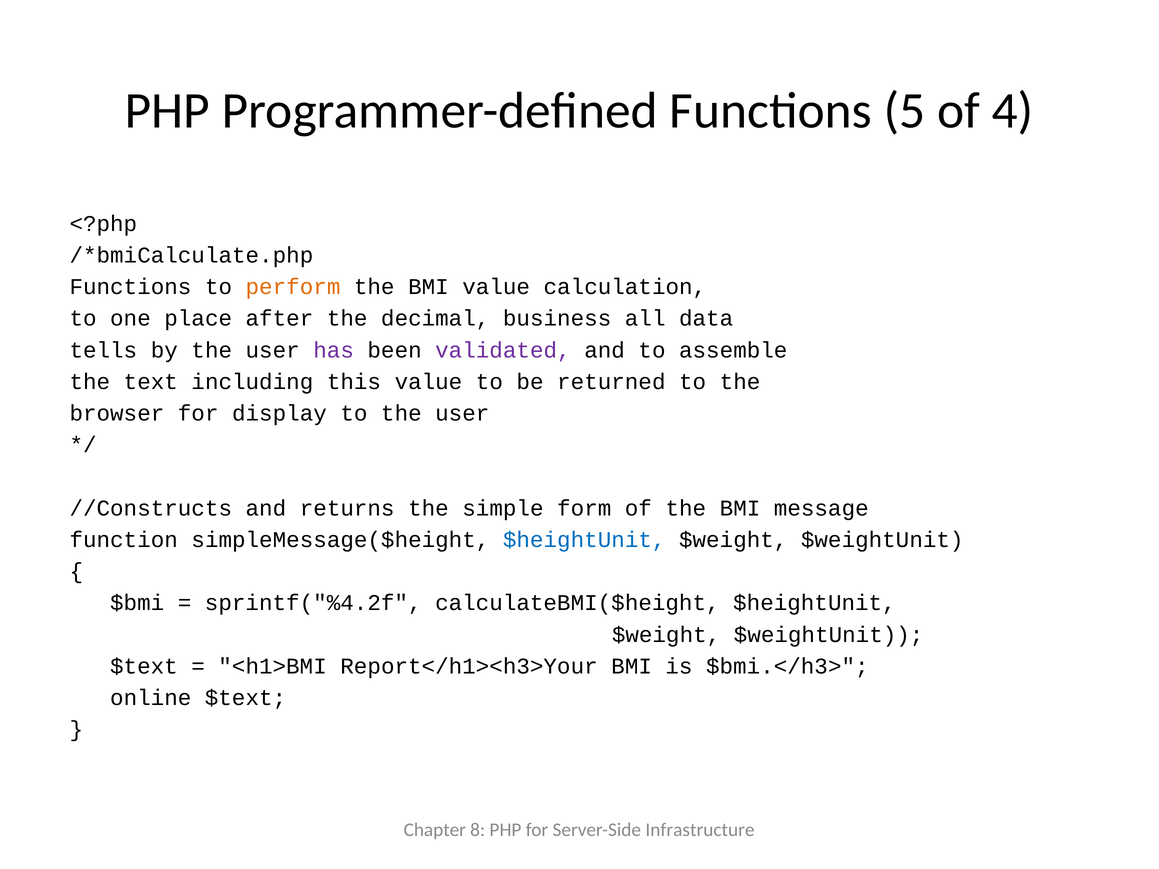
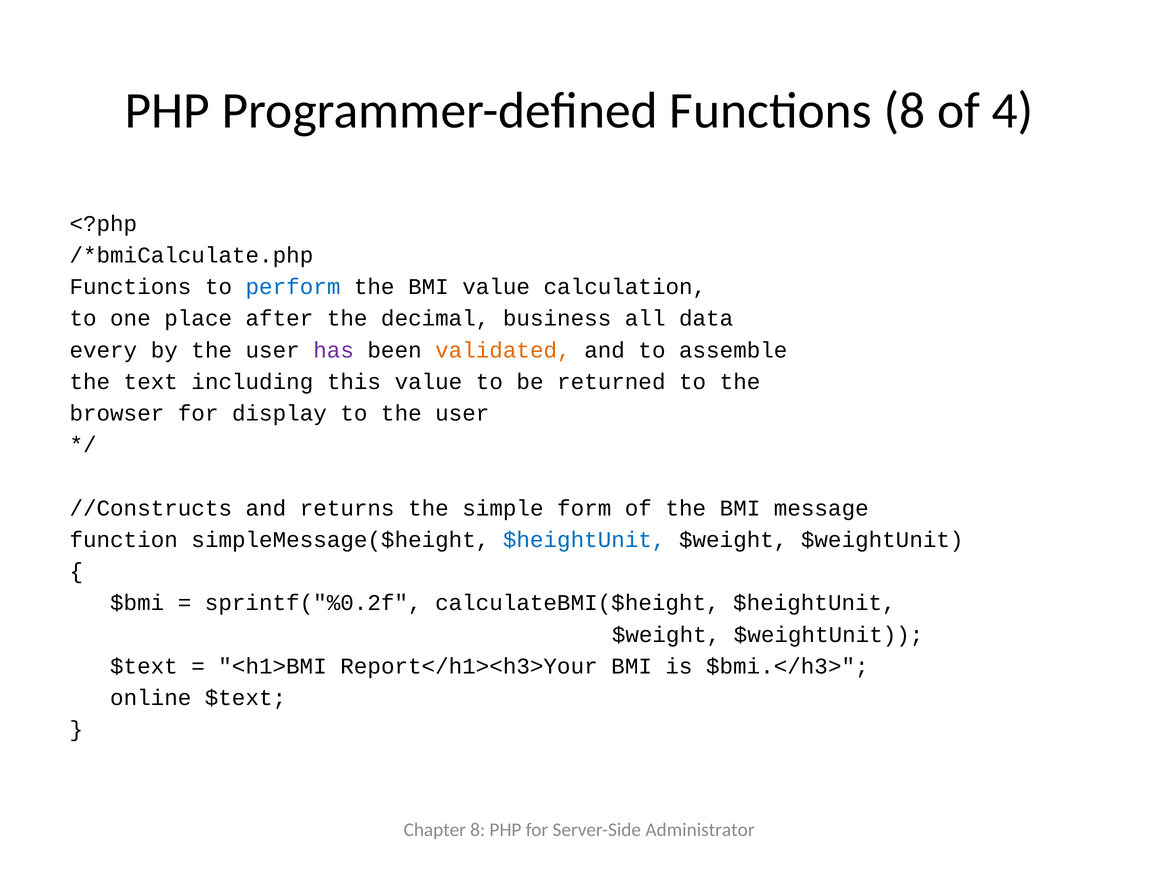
Functions 5: 5 -> 8 (905, 111)
perform colour: orange -> blue (293, 287)
tells: tells -> every (103, 350)
validated colour: purple -> orange (503, 350)
sprintf("%4.2f: sprintf("%4.2f -> sprintf("%0.2f (313, 603)
Infrastructure: Infrastructure -> Administrator (700, 830)
